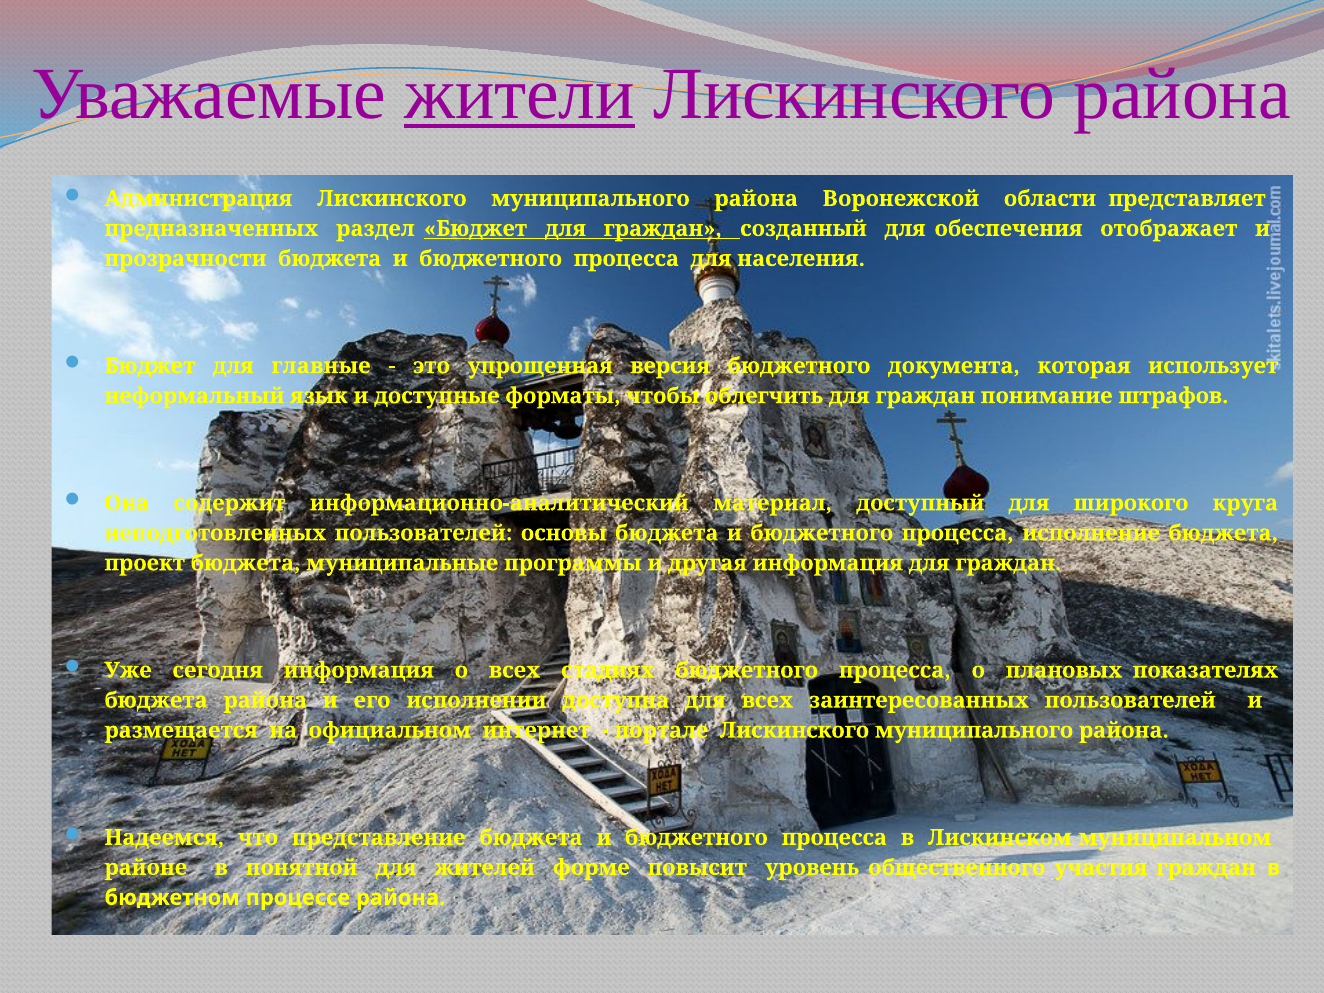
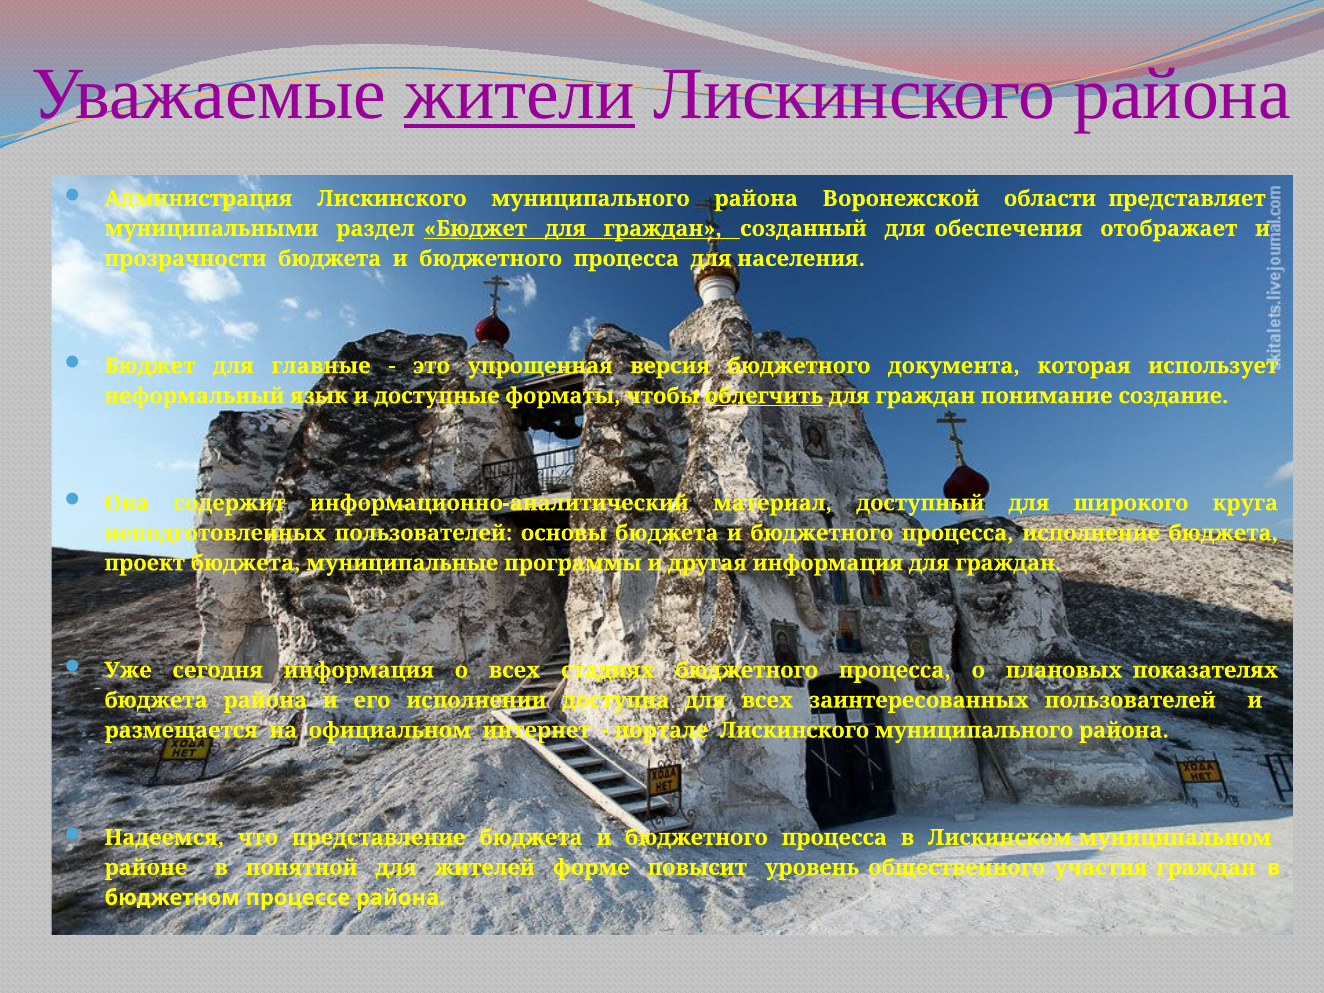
предназначенных: предназначенных -> муниципальными (211, 229)
облегчить underline: none -> present (764, 396)
штрафов: штрафов -> создание (1173, 396)
